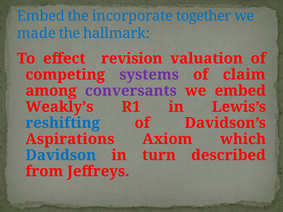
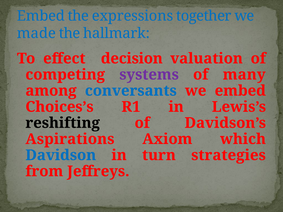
incorporate: incorporate -> expressions (133, 16)
revision: revision -> decision (132, 59)
claim: claim -> many (244, 75)
conversants colour: purple -> blue (131, 91)
Weakly’s: Weakly’s -> Choices’s (59, 107)
reshifting colour: blue -> black (63, 123)
described: described -> strategies (228, 155)
